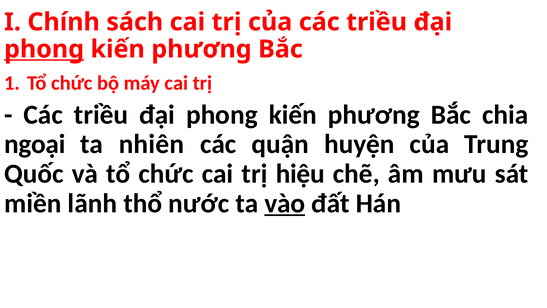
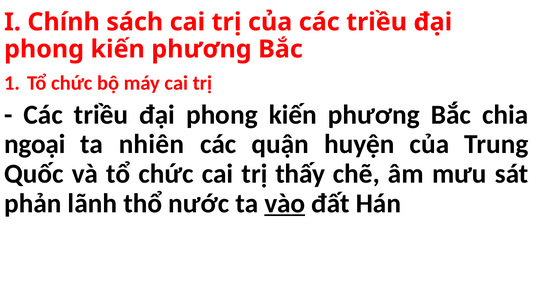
phong underline: present -> none (44, 49)
hiệu: hiệu -> thấy (300, 174)
miền: miền -> phản (33, 203)
